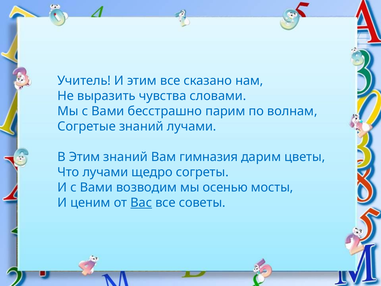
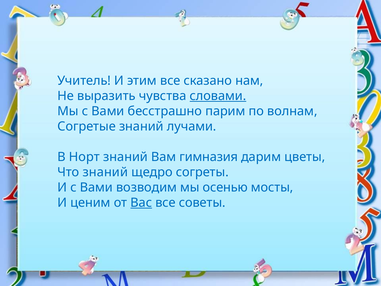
словами underline: none -> present (218, 96)
В Этим: Этим -> Норт (84, 157)
Что лучами: лучами -> знаний (105, 172)
